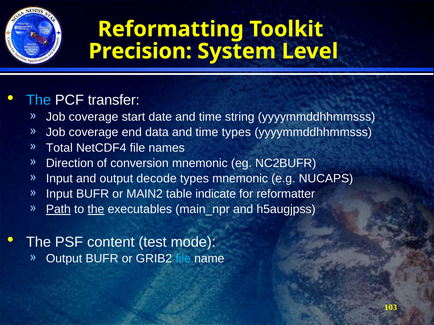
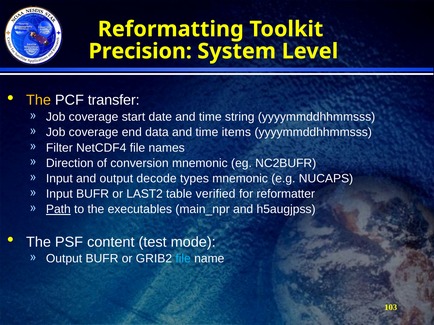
The colour: light blue -> yellow (39, 100)
time types: types -> items (236, 133)
Total: Total -> Filter (59, 148)
MAIN2: MAIN2 -> LAST2 (145, 194)
indicate: indicate -> verified (216, 194)
the underline: present -> none (96, 210)
